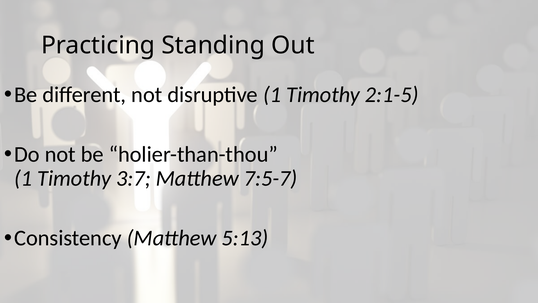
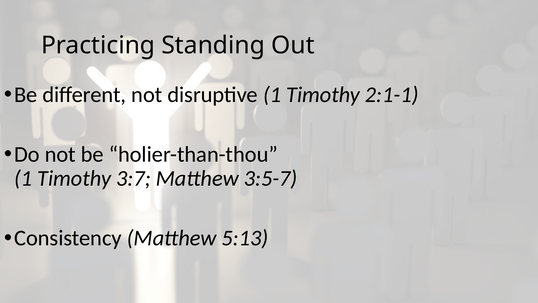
2:1-5: 2:1-5 -> 2:1-1 (392, 95)
7:5-7: 7:5-7 -> 3:5-7 (271, 178)
